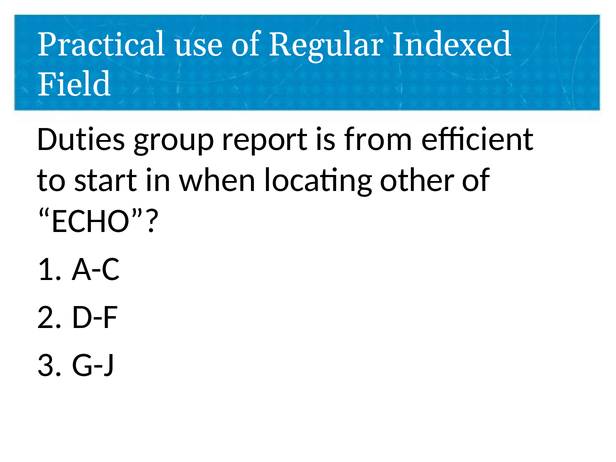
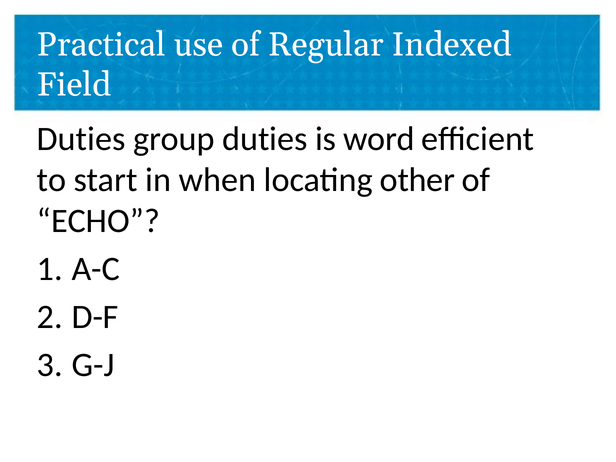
group report: report -> duties (265, 139)
from: from -> word (379, 139)
